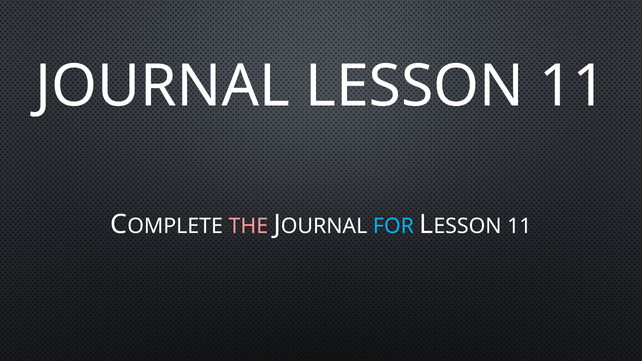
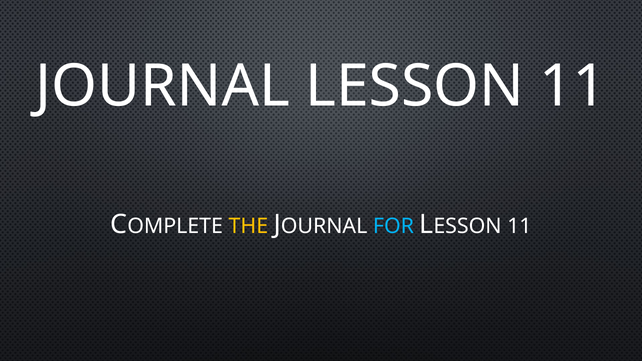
THE colour: pink -> yellow (248, 226)
